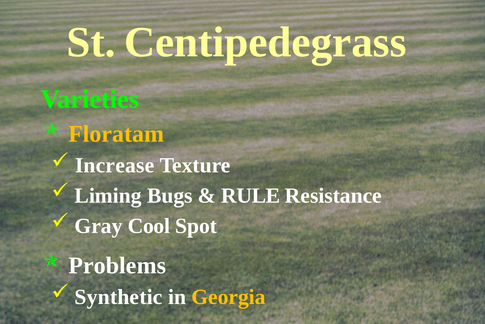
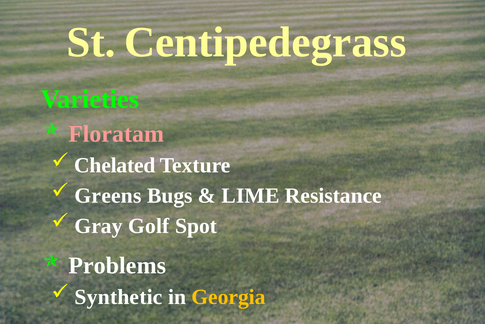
Floratam colour: yellow -> pink (116, 134)
Increase: Increase -> Chelated (115, 165)
Liming: Liming -> Greens (108, 195)
RULE: RULE -> LIME (250, 195)
Cool: Cool -> Golf (149, 225)
